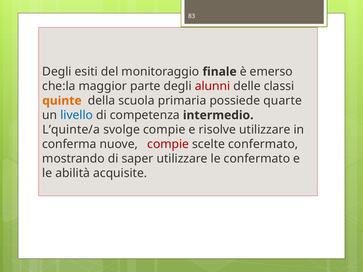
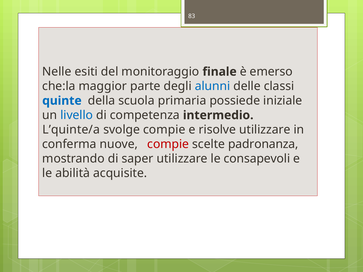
Degli: Degli -> Nelle (57, 72)
alunni colour: red -> blue (213, 86)
quinte colour: orange -> blue (62, 101)
quarte: quarte -> iniziale (283, 101)
scelte confermato: confermato -> padronanza (263, 144)
le confermato: confermato -> consapevoli (257, 159)
